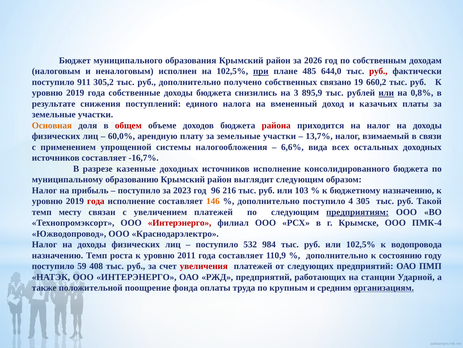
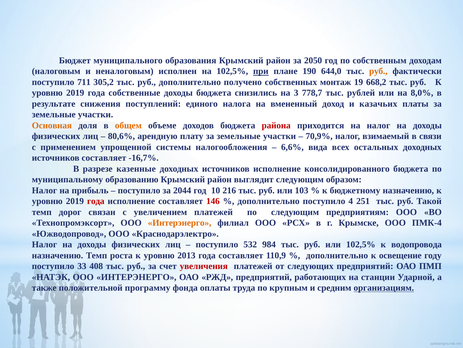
2026: 2026 -> 2050 (313, 60)
485: 485 -> 190 (309, 71)
руб colour: red -> orange (378, 71)
911: 911 -> 711 (84, 82)
связано: связано -> монтаж (336, 82)
660,2: 660,2 -> 668,2 (376, 82)
895,9: 895,9 -> 778,7 (312, 93)
или underline: present -> none (386, 93)
0,8%: 0,8% -> 8,0% (422, 93)
общем colour: red -> orange (128, 125)
60,0%: 60,0% -> 80,6% (121, 136)
13,7%: 13,7% -> 70,9% (319, 136)
2023: 2023 -> 2044 (182, 190)
96: 96 -> 10 (216, 190)
146 colour: orange -> red (213, 201)
305: 305 -> 251 (363, 201)
месту: месту -> дорог (70, 212)
предприятиям underline: present -> none (357, 212)
Интерэнерго colour: red -> orange (180, 223)
2011: 2011 -> 2013 (186, 255)
состоянию: состоянию -> освещение (400, 255)
59: 59 -> 33 (82, 266)
поощрение: поощрение -> программу (148, 287)
